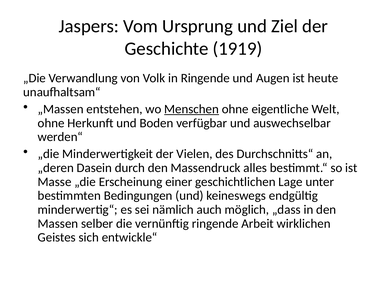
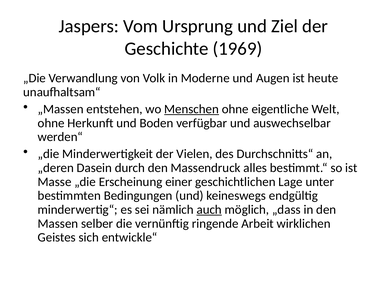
1919: 1919 -> 1969 (237, 49)
in Ringende: Ringende -> Moderne (205, 78)
auch underline: none -> present (209, 210)
